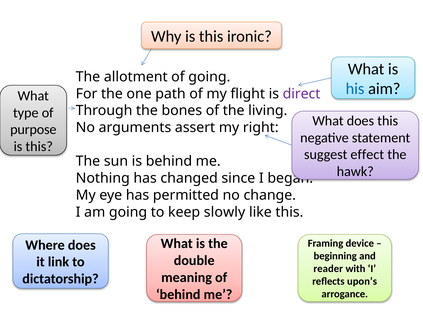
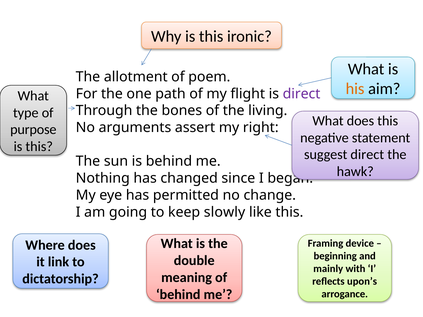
of going: going -> poem (209, 77)
his colour: blue -> orange (355, 89)
suggest effect: effect -> direct (367, 155)
reader: reader -> mainly (328, 269)
